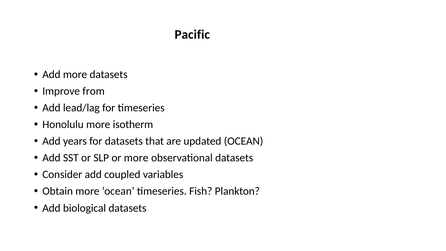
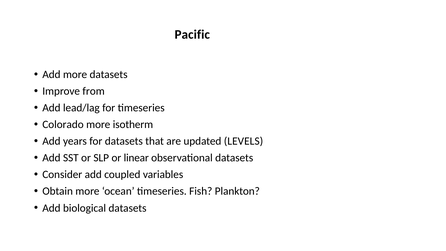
Honolulu: Honolulu -> Colorado (63, 124)
updated OCEAN: OCEAN -> LEVELS (244, 141)
or more: more -> linear (136, 158)
